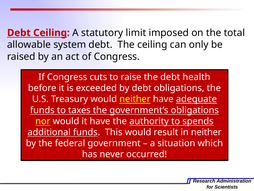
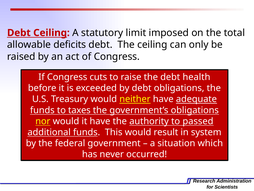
system: system -> deficits (70, 45)
spends: spends -> passed (198, 121)
in neither: neither -> system (206, 132)
